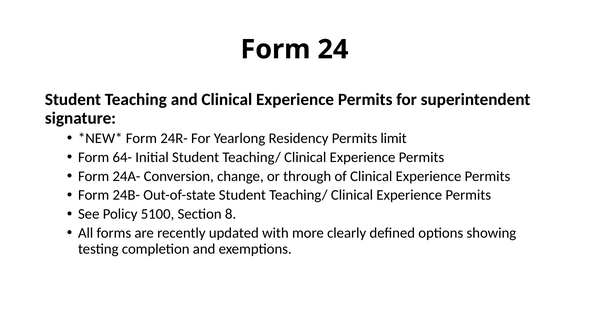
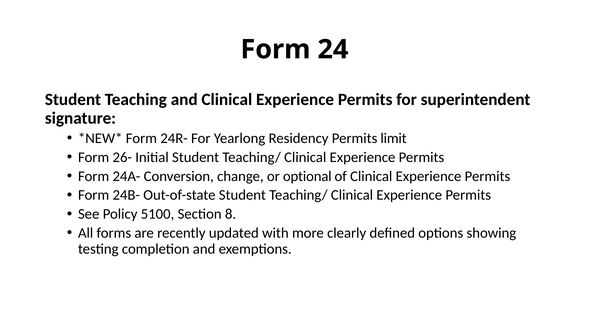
64-: 64- -> 26- (122, 157)
through: through -> optional (307, 176)
